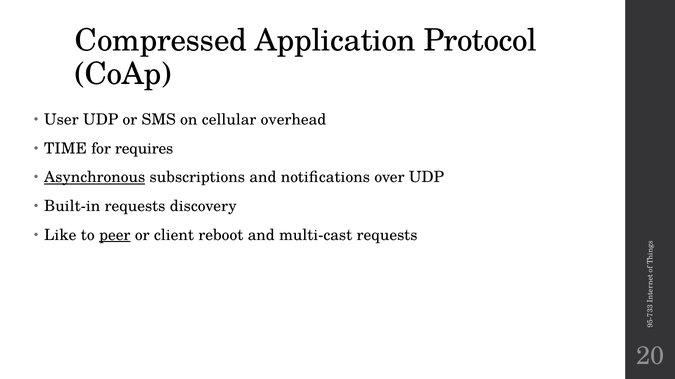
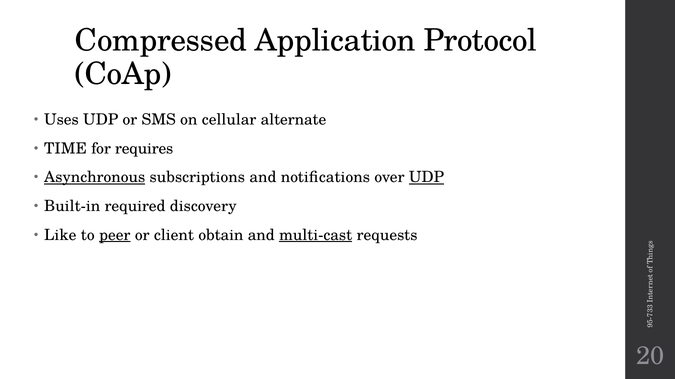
User: User -> Uses (61, 120)
overhead: overhead -> alternate (294, 120)
UDP underline: none -> present (426, 178)
Built-in requests: requests -> required (135, 207)
reboot: reboot -> obtain (221, 235)
multi-cast underline: none -> present (316, 235)
